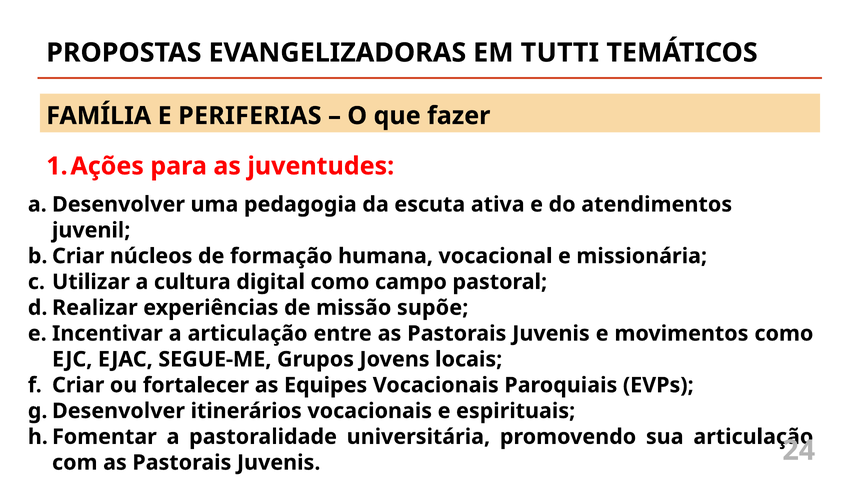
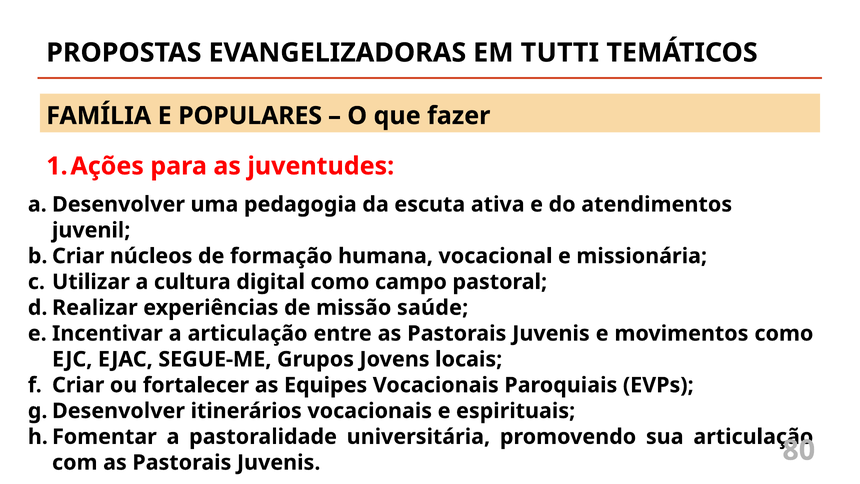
PERIFERIAS: PERIFERIAS -> POPULARES (250, 116)
supõe: supõe -> saúde (433, 308)
24: 24 -> 80 (799, 450)
